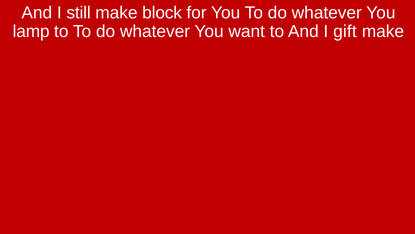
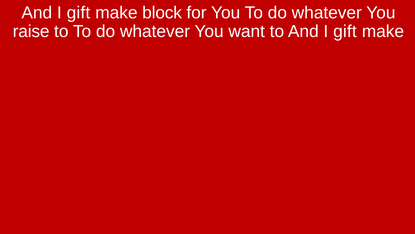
still: still -> gift (78, 13)
lamp: lamp -> raise (31, 32)
